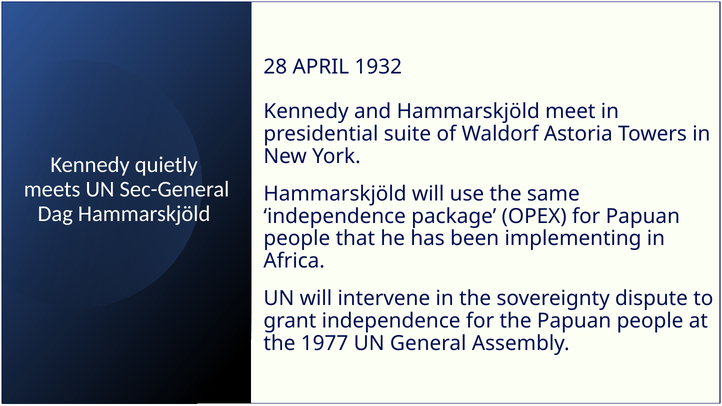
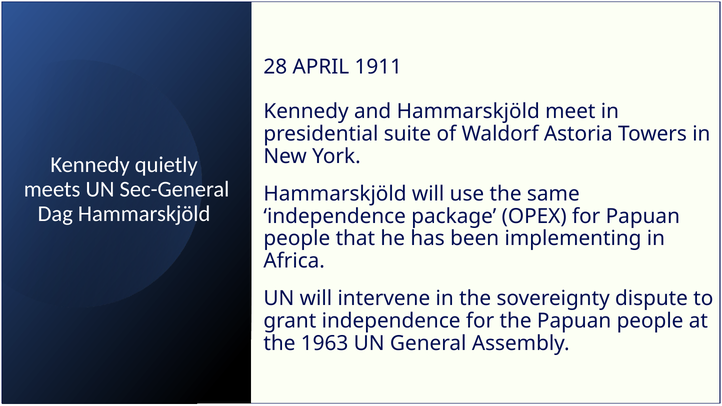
1932: 1932 -> 1911 (378, 67)
1977: 1977 -> 1963 (325, 343)
